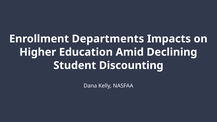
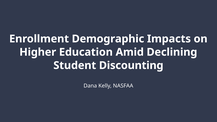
Departments: Departments -> Demographic (108, 39)
